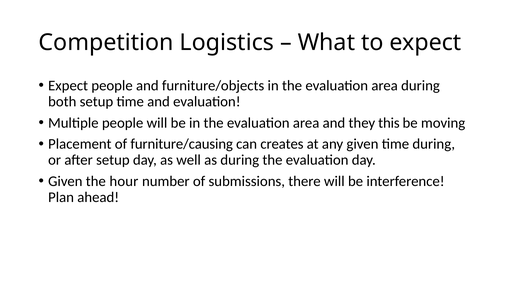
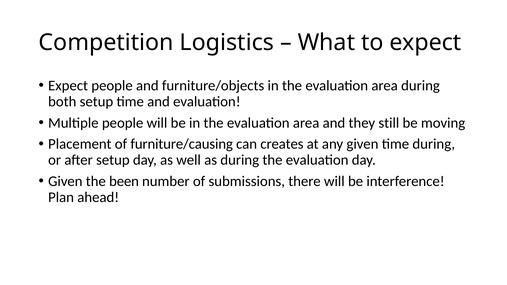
this: this -> still (389, 123)
hour: hour -> been (124, 181)
